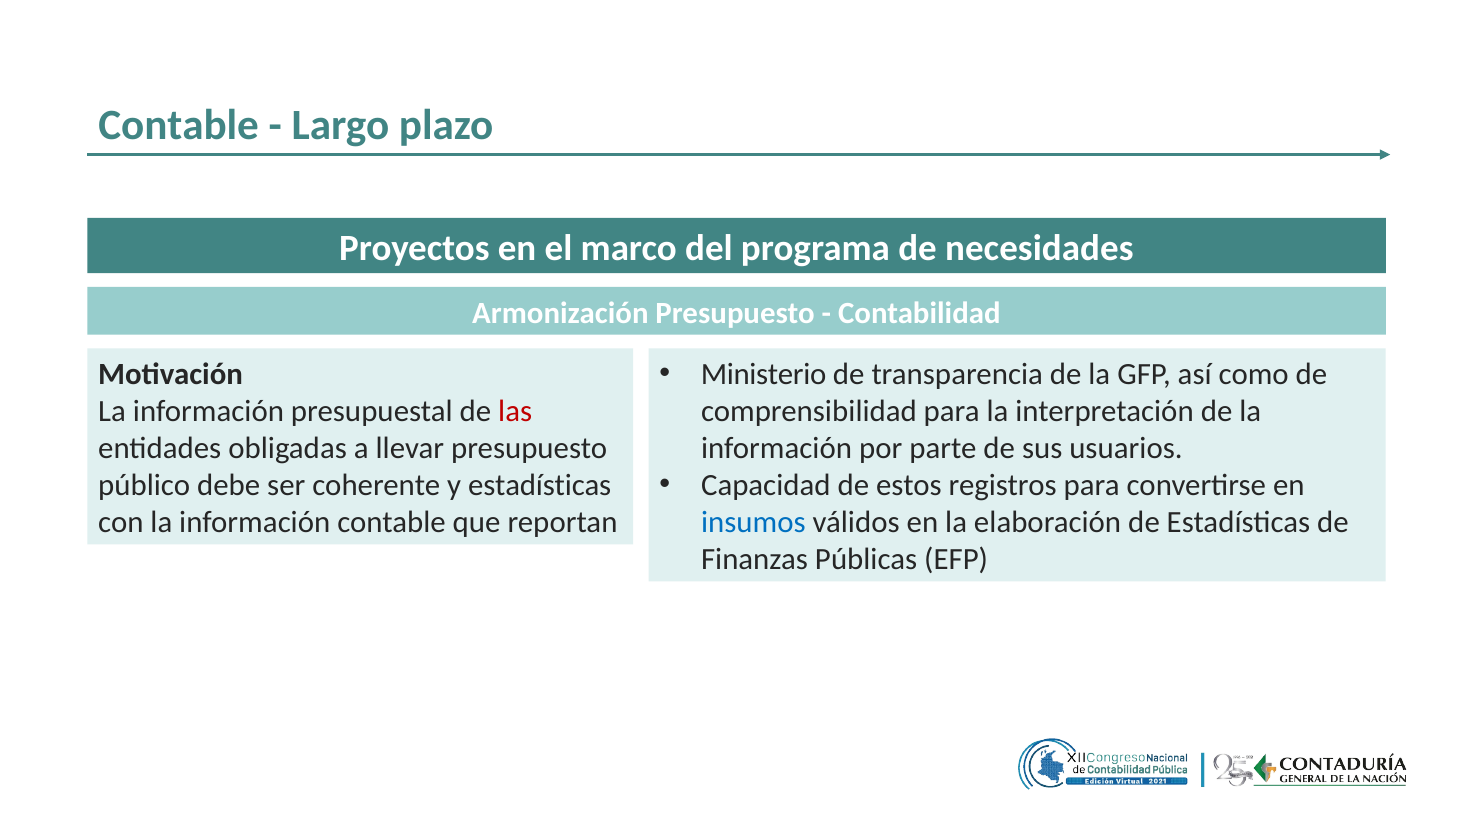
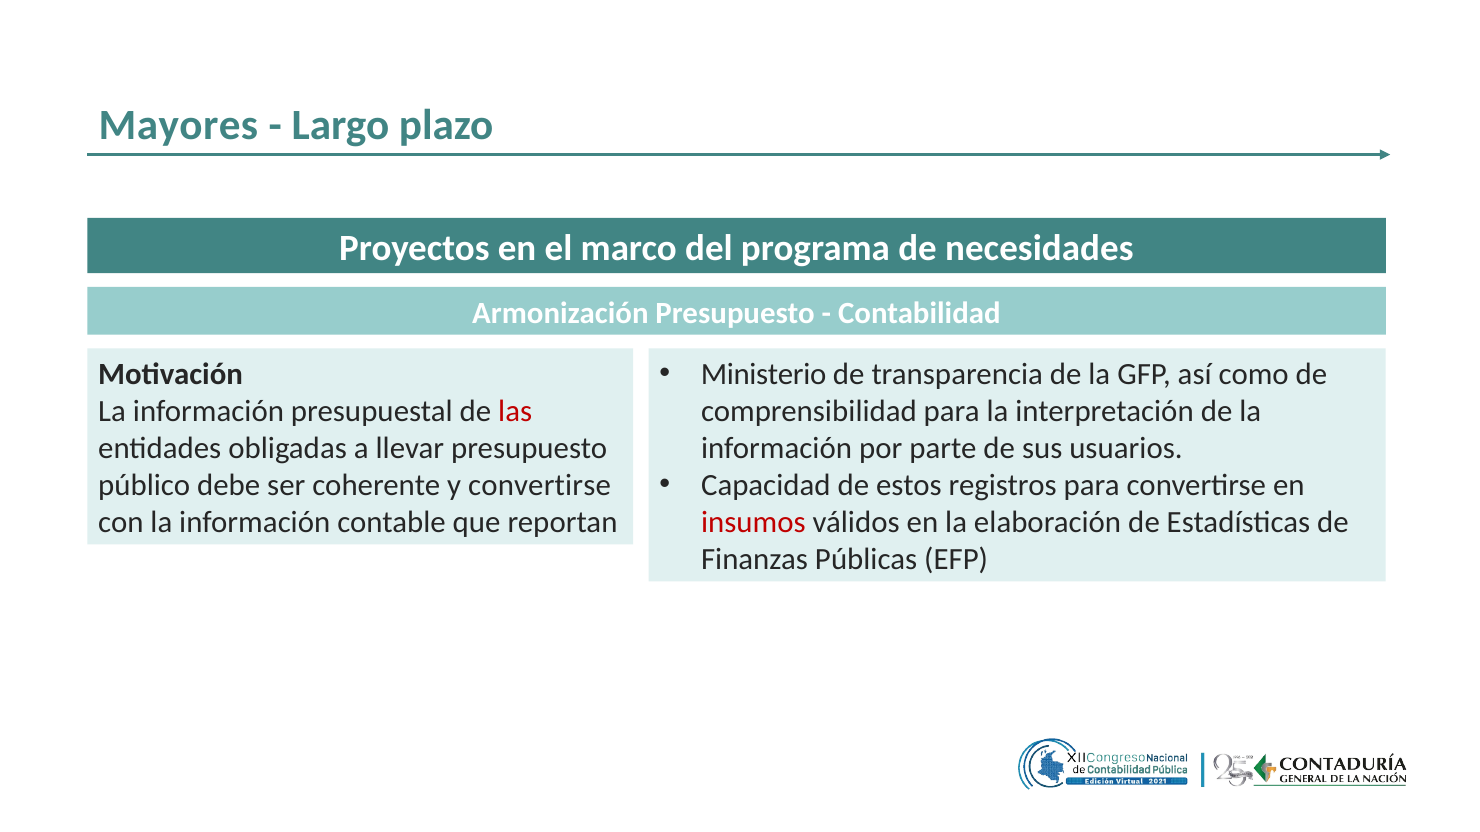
Contable: Contable -> Mayores (178, 126)
y estadísticas: estadísticas -> convertirse (540, 486)
insumos colour: blue -> red (753, 523)
